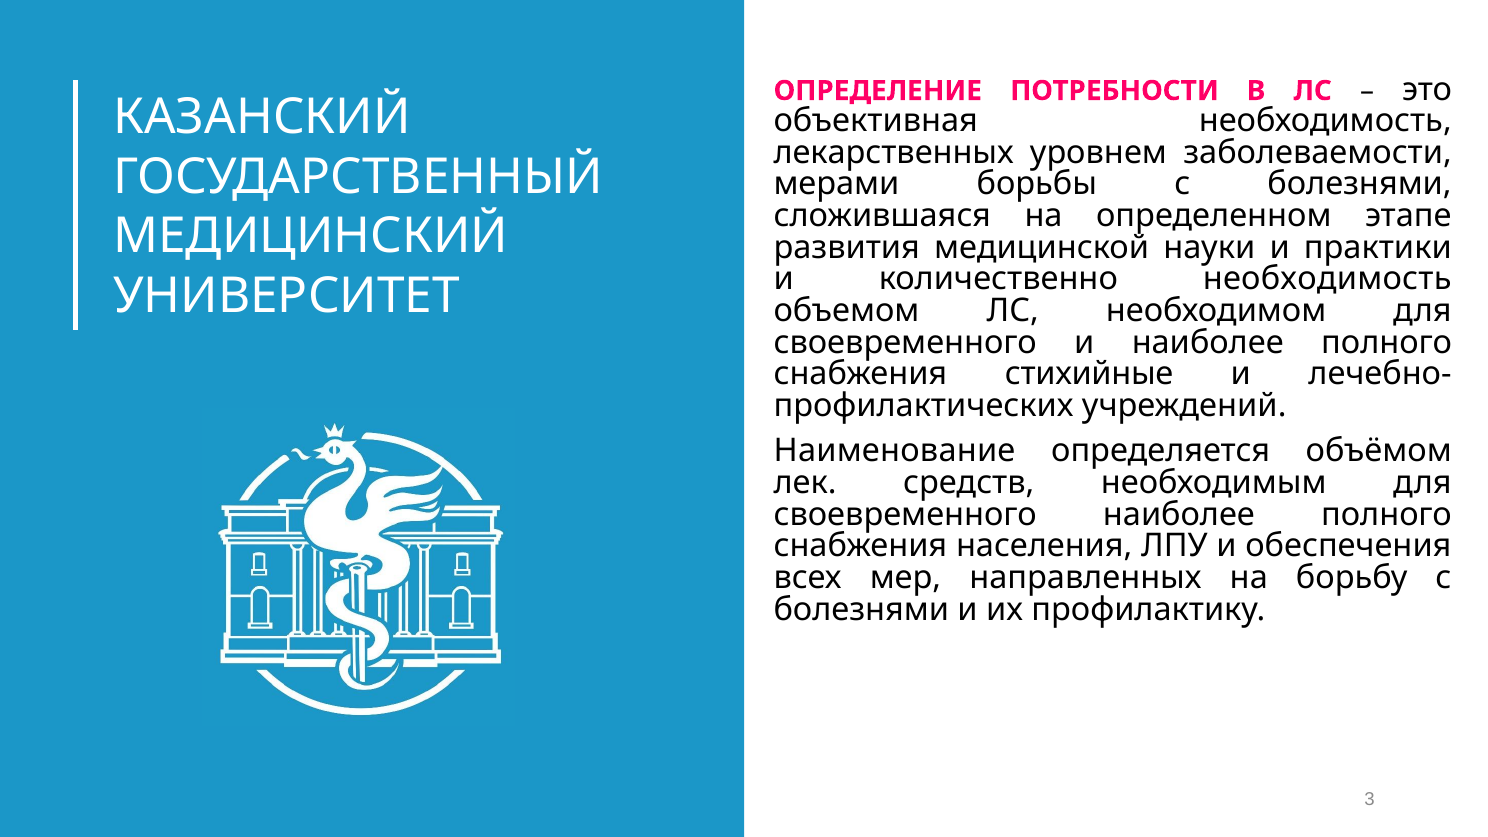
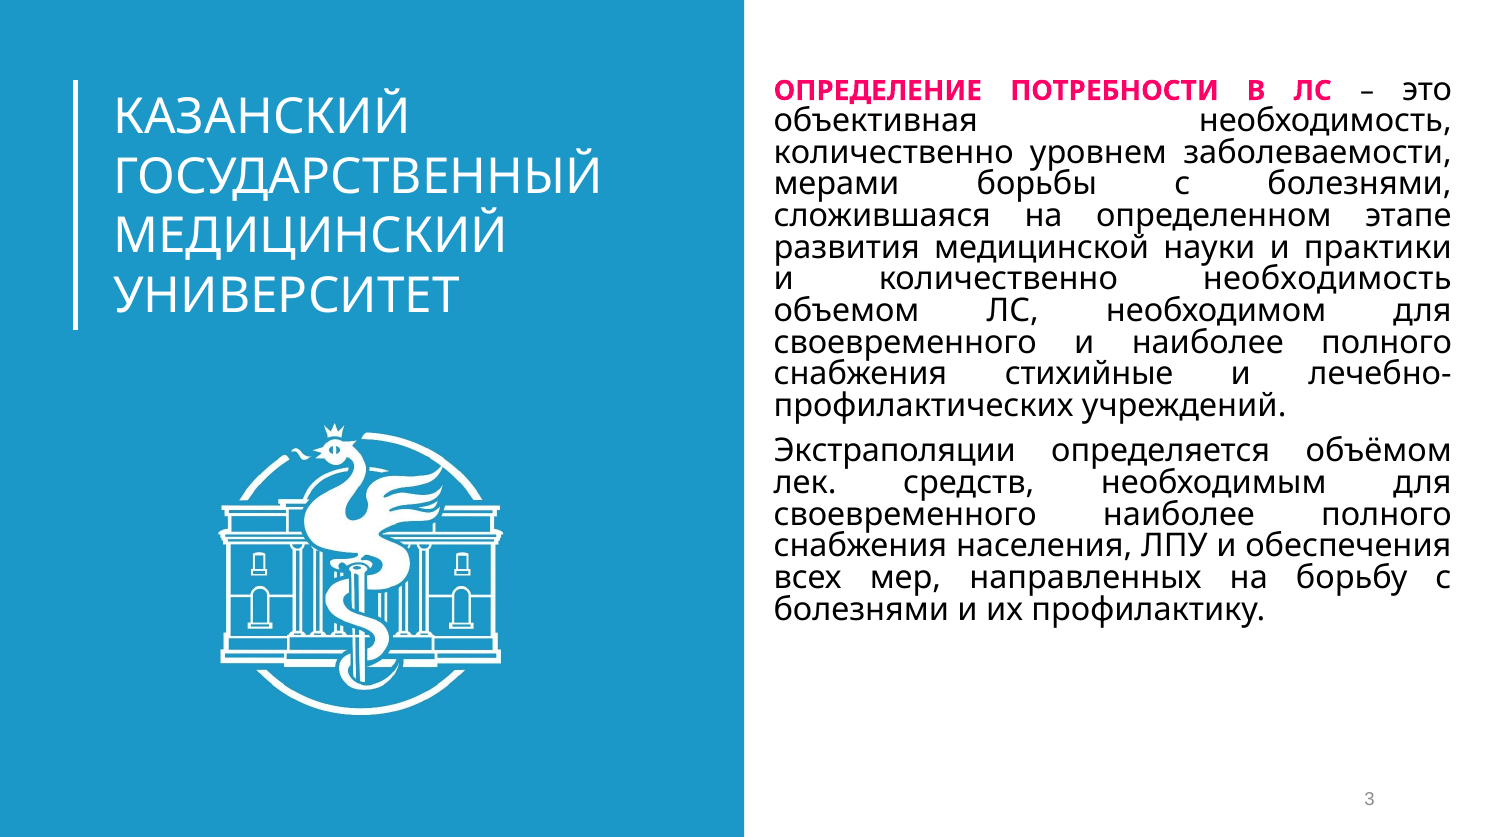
лекарственных: лекарственных -> количественно (894, 153)
Наименование: Наименование -> Экстраполяции (895, 451)
